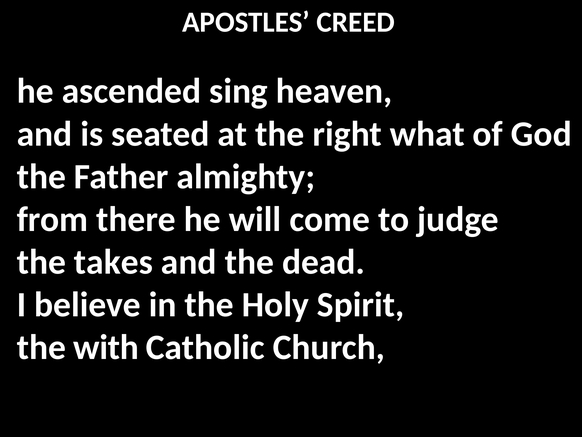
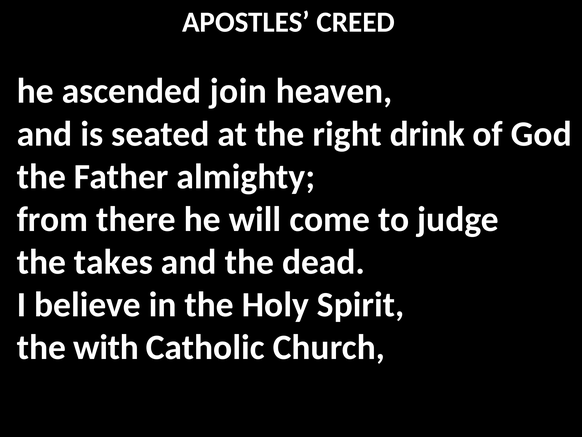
sing: sing -> join (238, 91)
what: what -> drink (427, 134)
